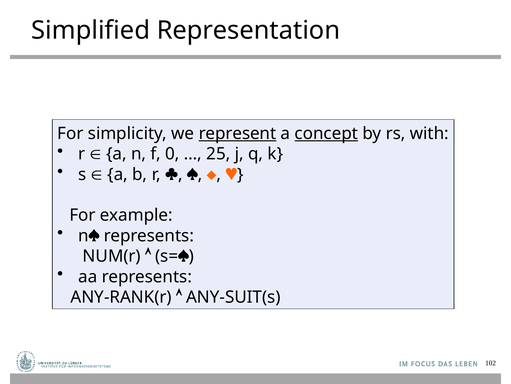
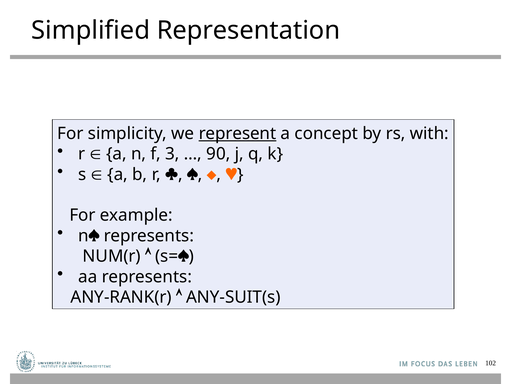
concept underline: present -> none (326, 133)
0: 0 -> 3 (172, 154)
25: 25 -> 90 (218, 154)
